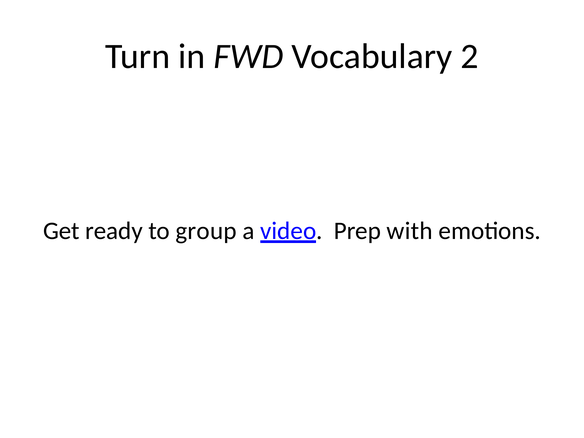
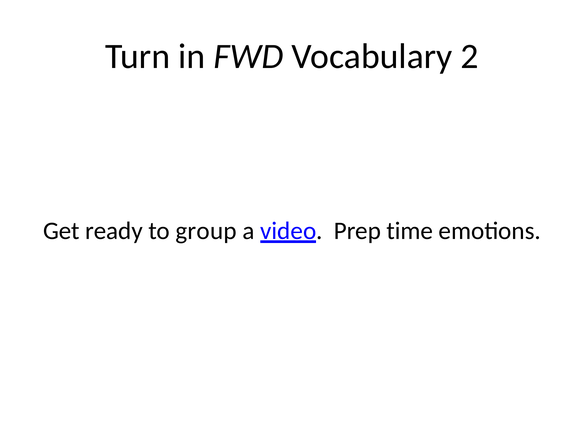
with: with -> time (410, 231)
